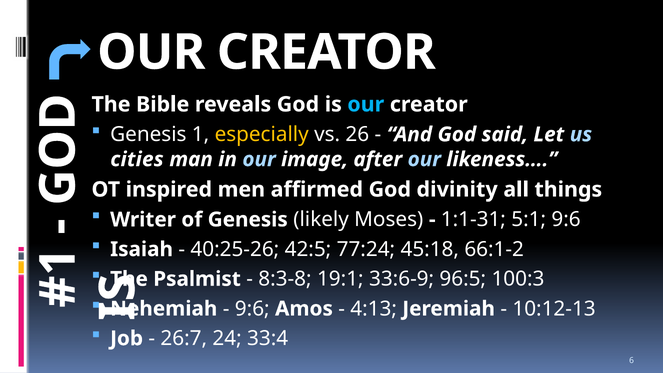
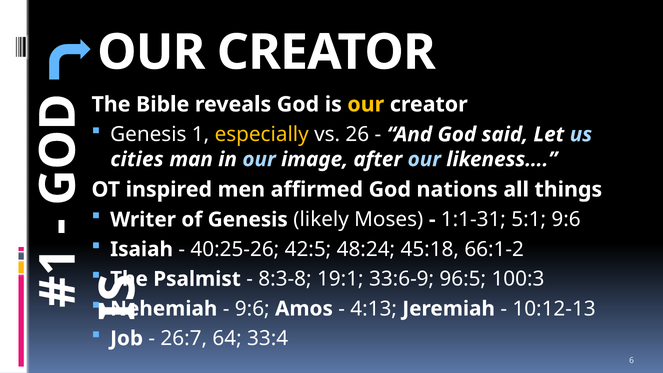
our colour: light blue -> yellow (366, 104)
divinity: divinity -> nations (457, 190)
77:24: 77:24 -> 48:24 (366, 249)
24: 24 -> 64 (227, 338)
